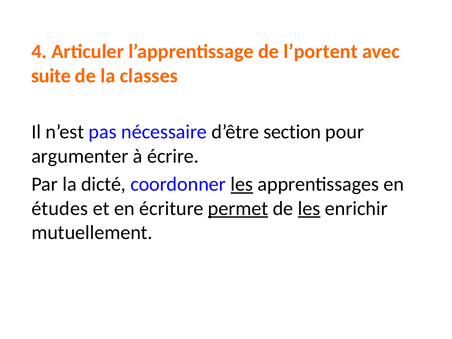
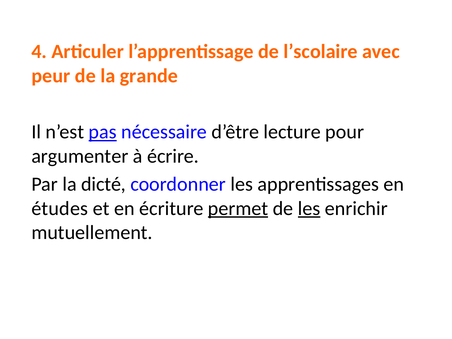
l’portent: l’portent -> l’scolaire (321, 52)
suite: suite -> peur (51, 76)
classes: classes -> grande (149, 76)
pas underline: none -> present (103, 132)
section: section -> lecture (292, 132)
les underline: present -> none (242, 184)
